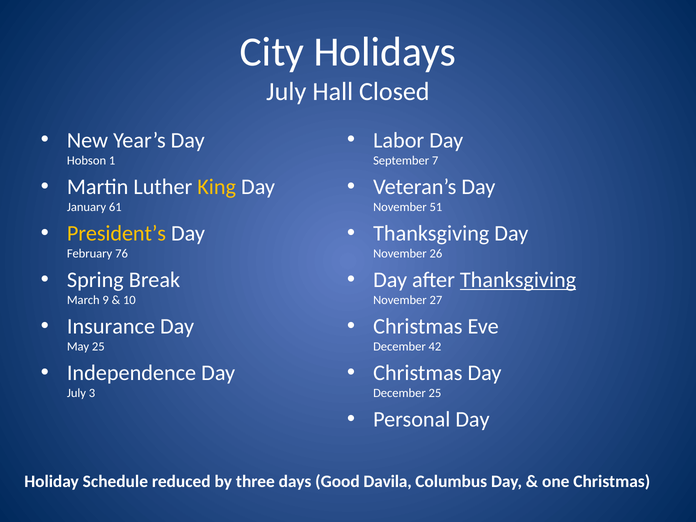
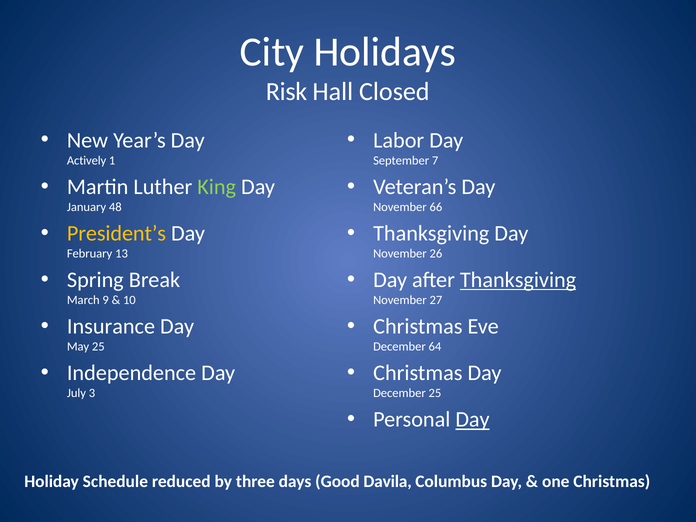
July: July -> Risk (286, 92)
Hobson: Hobson -> Actively (87, 160)
King colour: yellow -> light green (217, 187)
61: 61 -> 48 (115, 207)
51: 51 -> 66 (436, 207)
76: 76 -> 13 (122, 254)
42: 42 -> 64 (435, 347)
Day underline: none -> present (473, 420)
